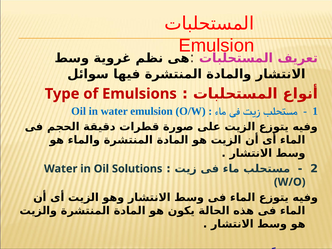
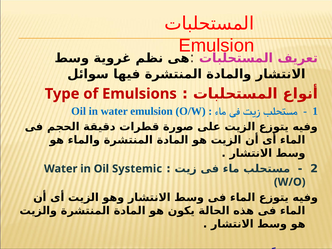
Solutions: Solutions -> Systemic (137, 169)
